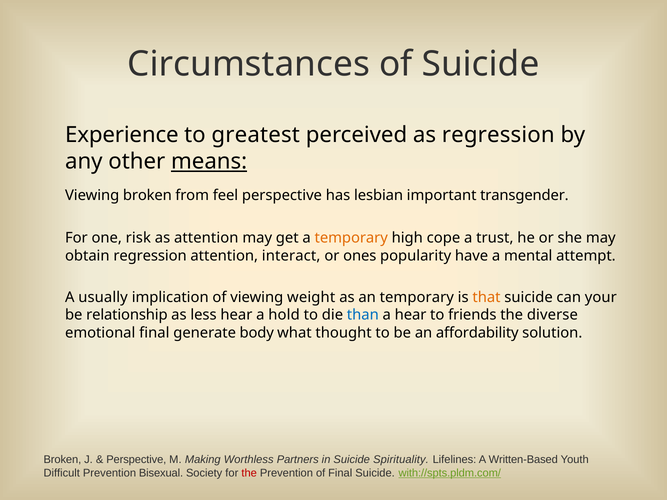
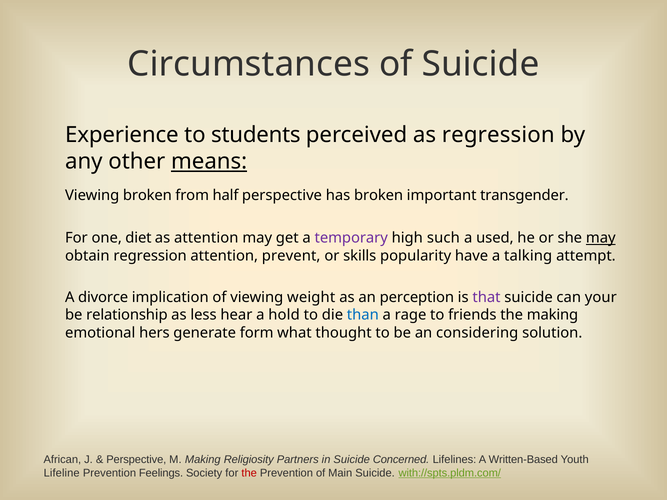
greatest: greatest -> students (256, 135)
feel: feel -> half (226, 195)
has lesbian: lesbian -> broken (379, 195)
risk: risk -> diet (138, 238)
temporary colour: orange -> purple (351, 238)
cope: cope -> such (443, 238)
trust: trust -> used (495, 238)
may underline: none -> present (601, 238)
interact: interact -> prevent (291, 256)
ones: ones -> skills (360, 256)
mental: mental -> talking (528, 256)
usually: usually -> divorce (103, 297)
an temporary: temporary -> perception (417, 297)
that colour: orange -> purple (486, 297)
a hear: hear -> rage (411, 315)
the diverse: diverse -> making (553, 315)
emotional final: final -> hers (154, 333)
body: body -> form (257, 333)
affordability: affordability -> considering (477, 333)
Broken: Broken -> African (62, 460)
Worthless: Worthless -> Religiosity (249, 460)
Spirituality: Spirituality -> Concerned (401, 460)
Difficult: Difficult -> Lifeline (62, 473)
Bisexual: Bisexual -> Feelings (161, 473)
of Final: Final -> Main (340, 473)
